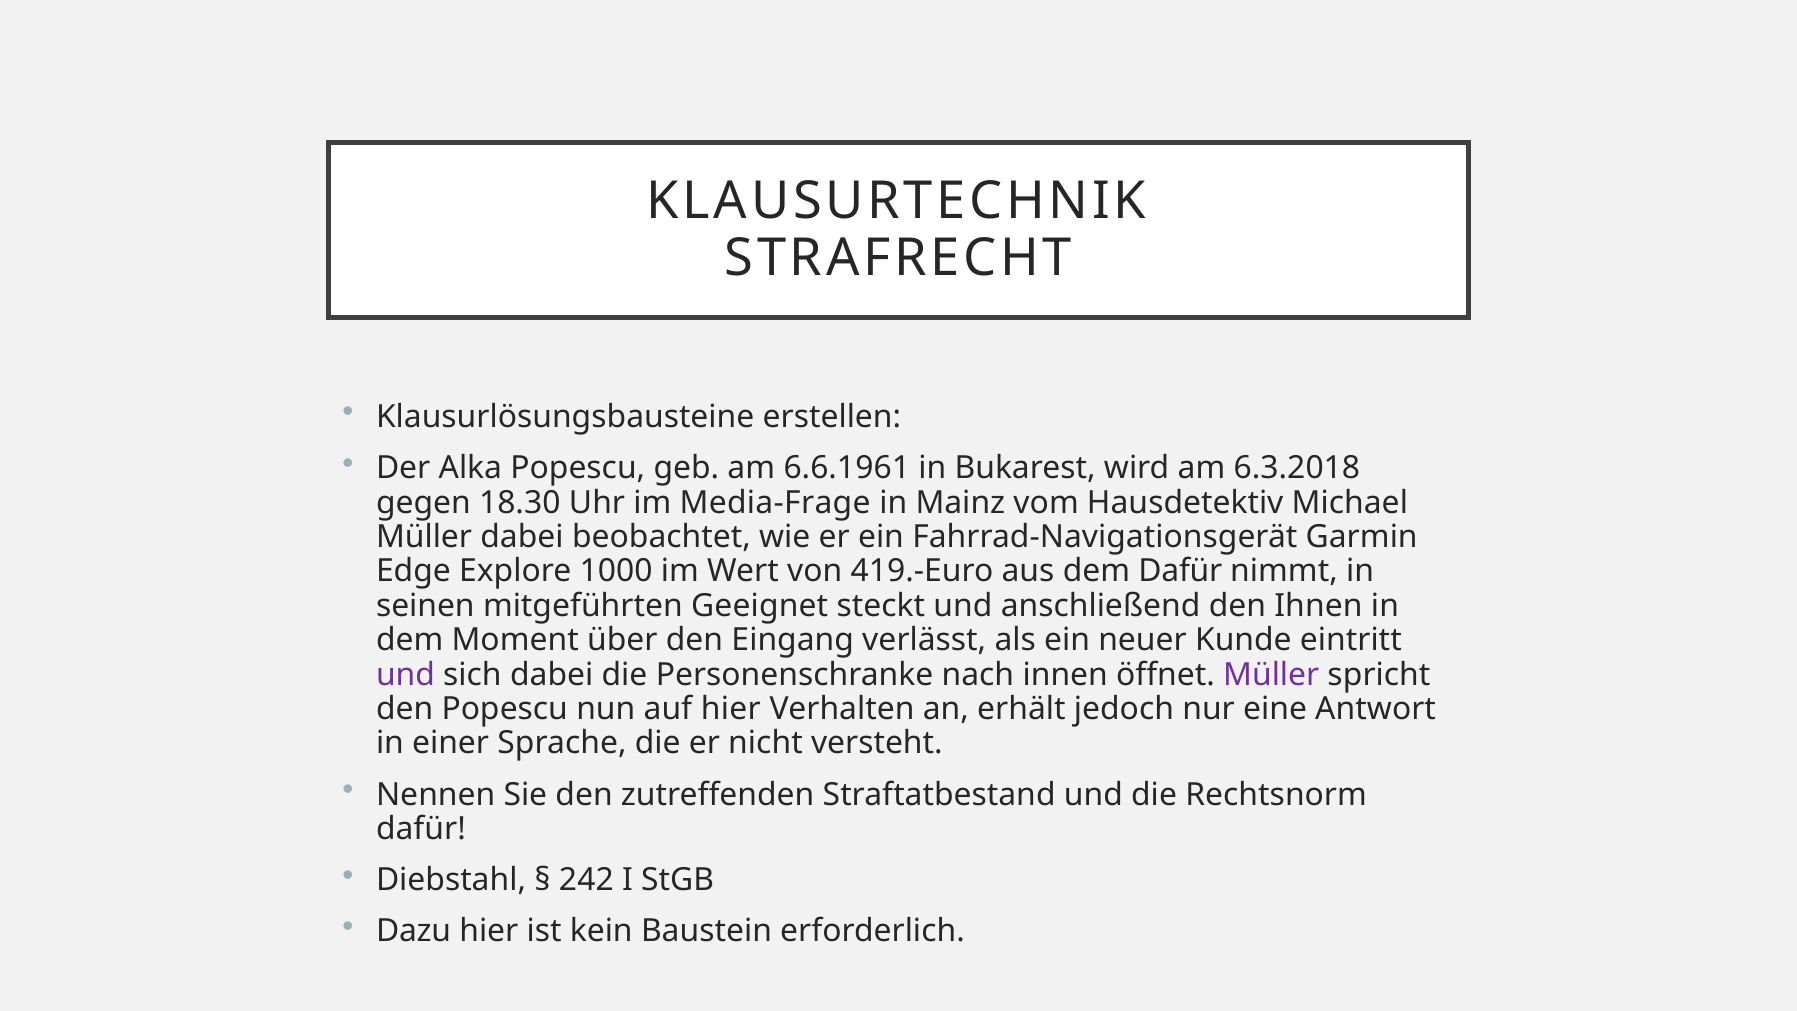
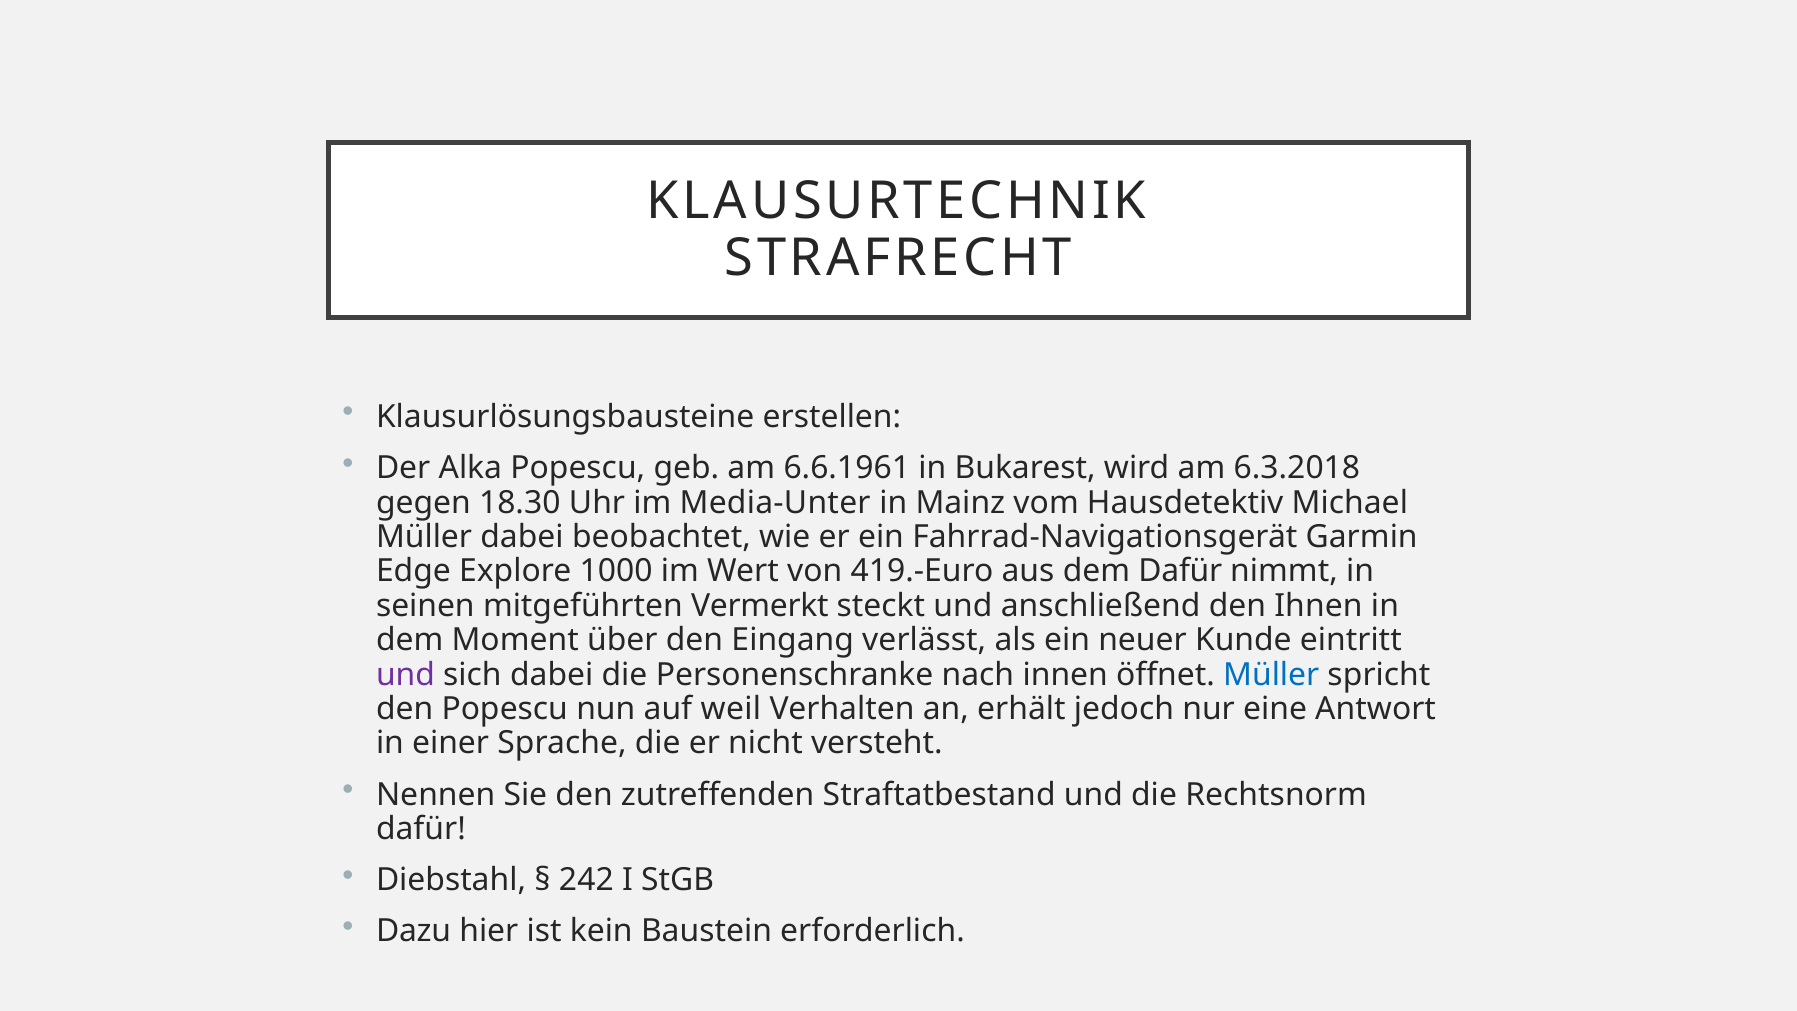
Media-Frage: Media-Frage -> Media-Unter (775, 502)
Geeignet: Geeignet -> Vermerkt (760, 606)
Müller colour: purple -> blue (1271, 674)
auf hier: hier -> weil (731, 709)
